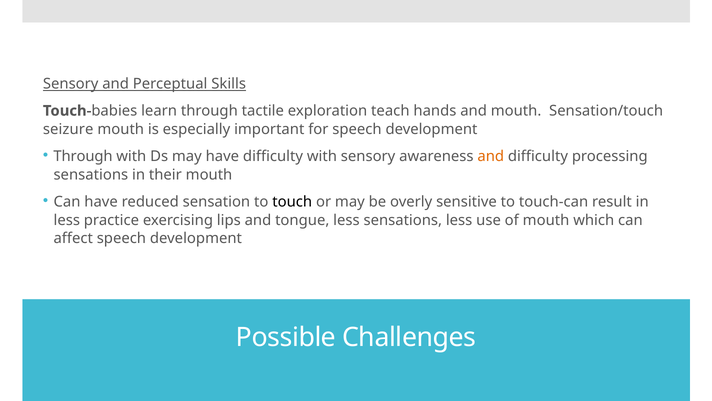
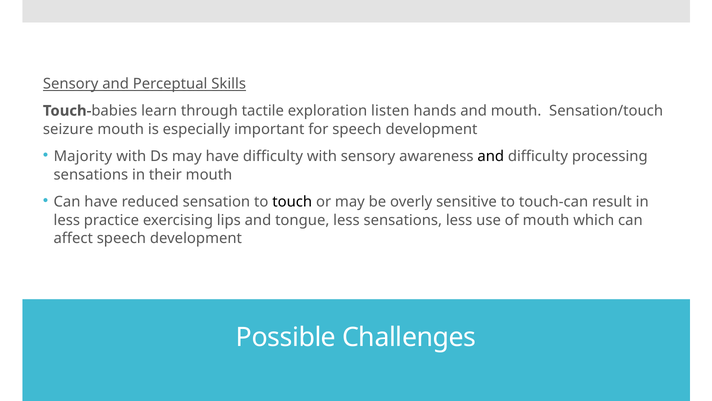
teach: teach -> listen (390, 111)
Through: Through -> Majority (83, 156)
and colour: orange -> black (491, 156)
